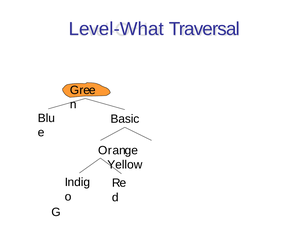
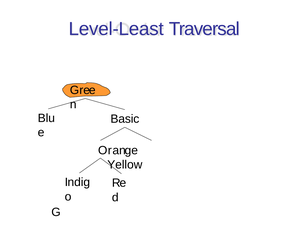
Level-What: Level-What -> Level-Least (116, 29)
